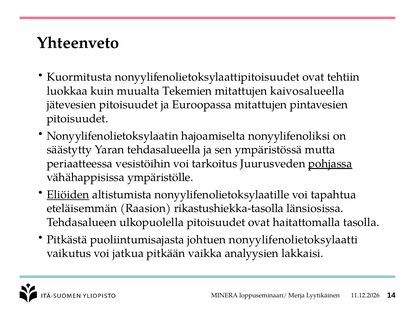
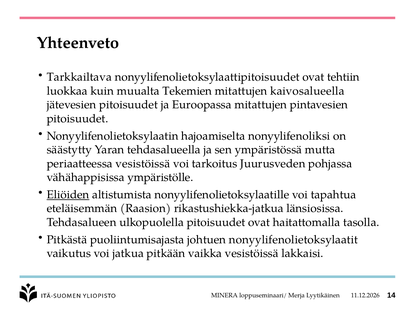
Kuormitusta: Kuormitusta -> Tarkkailtava (79, 77)
periaatteessa vesistöihin: vesistöihin -> vesistöissä (143, 164)
pohjassa underline: present -> none (330, 164)
rikastushiekka-tasolla: rikastushiekka-tasolla -> rikastushiekka-jatkua (229, 209)
nonyylifenolietoksylaatti: nonyylifenolietoksylaatti -> nonyylifenolietoksylaatit (293, 240)
vaikka analyysien: analyysien -> vesistöissä (252, 254)
